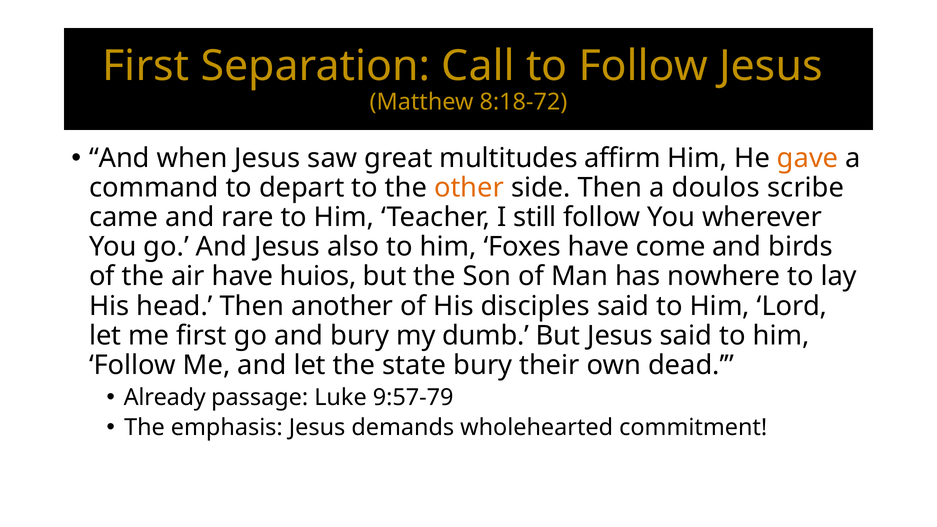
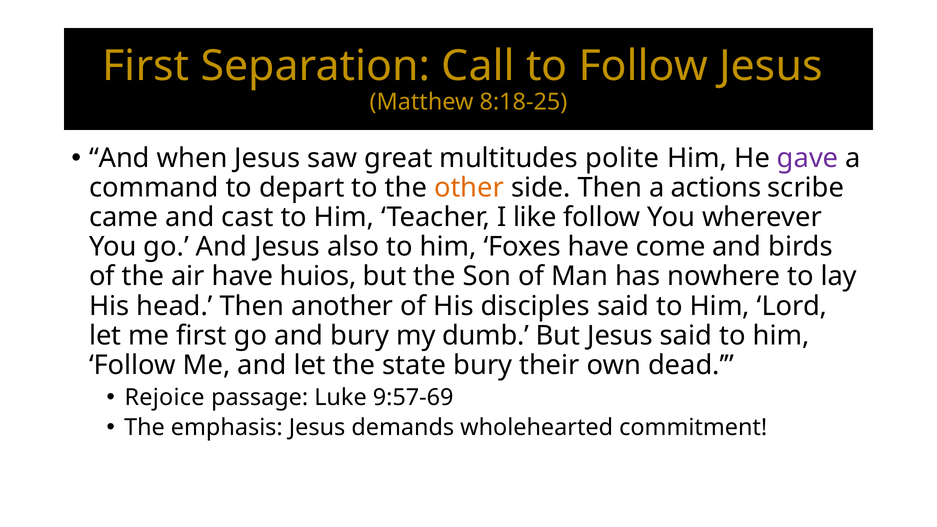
8:18-72: 8:18-72 -> 8:18-25 (523, 102)
affirm: affirm -> polite (622, 158)
gave colour: orange -> purple (808, 158)
doulos: doulos -> actions (716, 188)
rare: rare -> cast (247, 217)
still: still -> like (535, 217)
Already: Already -> Rejoice (165, 397)
9:57-79: 9:57-79 -> 9:57-69 (413, 397)
